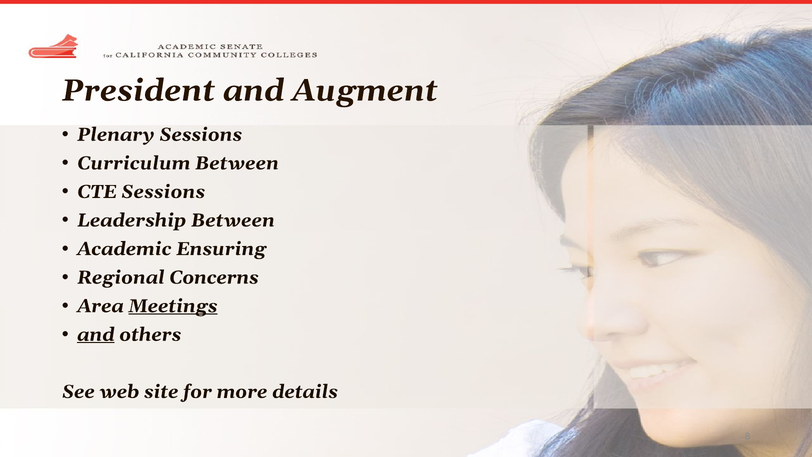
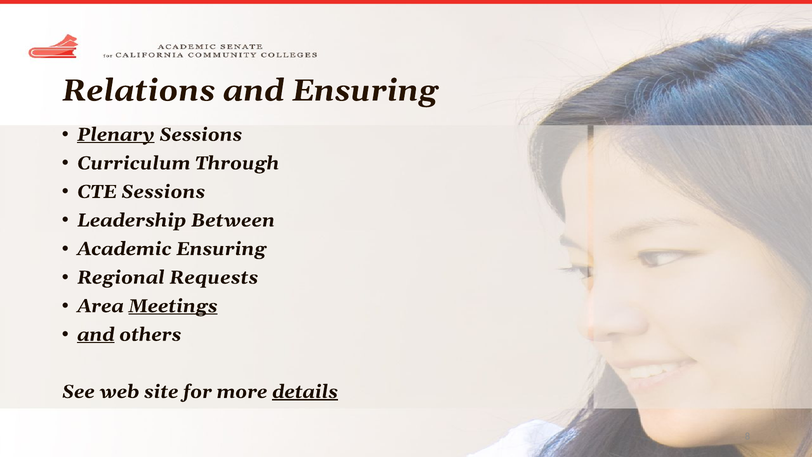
President: President -> Relations (138, 91)
and Augment: Augment -> Ensuring (365, 91)
Plenary underline: none -> present (116, 135)
Curriculum Between: Between -> Through (237, 163)
Concerns: Concerns -> Requests (214, 277)
details underline: none -> present (305, 392)
